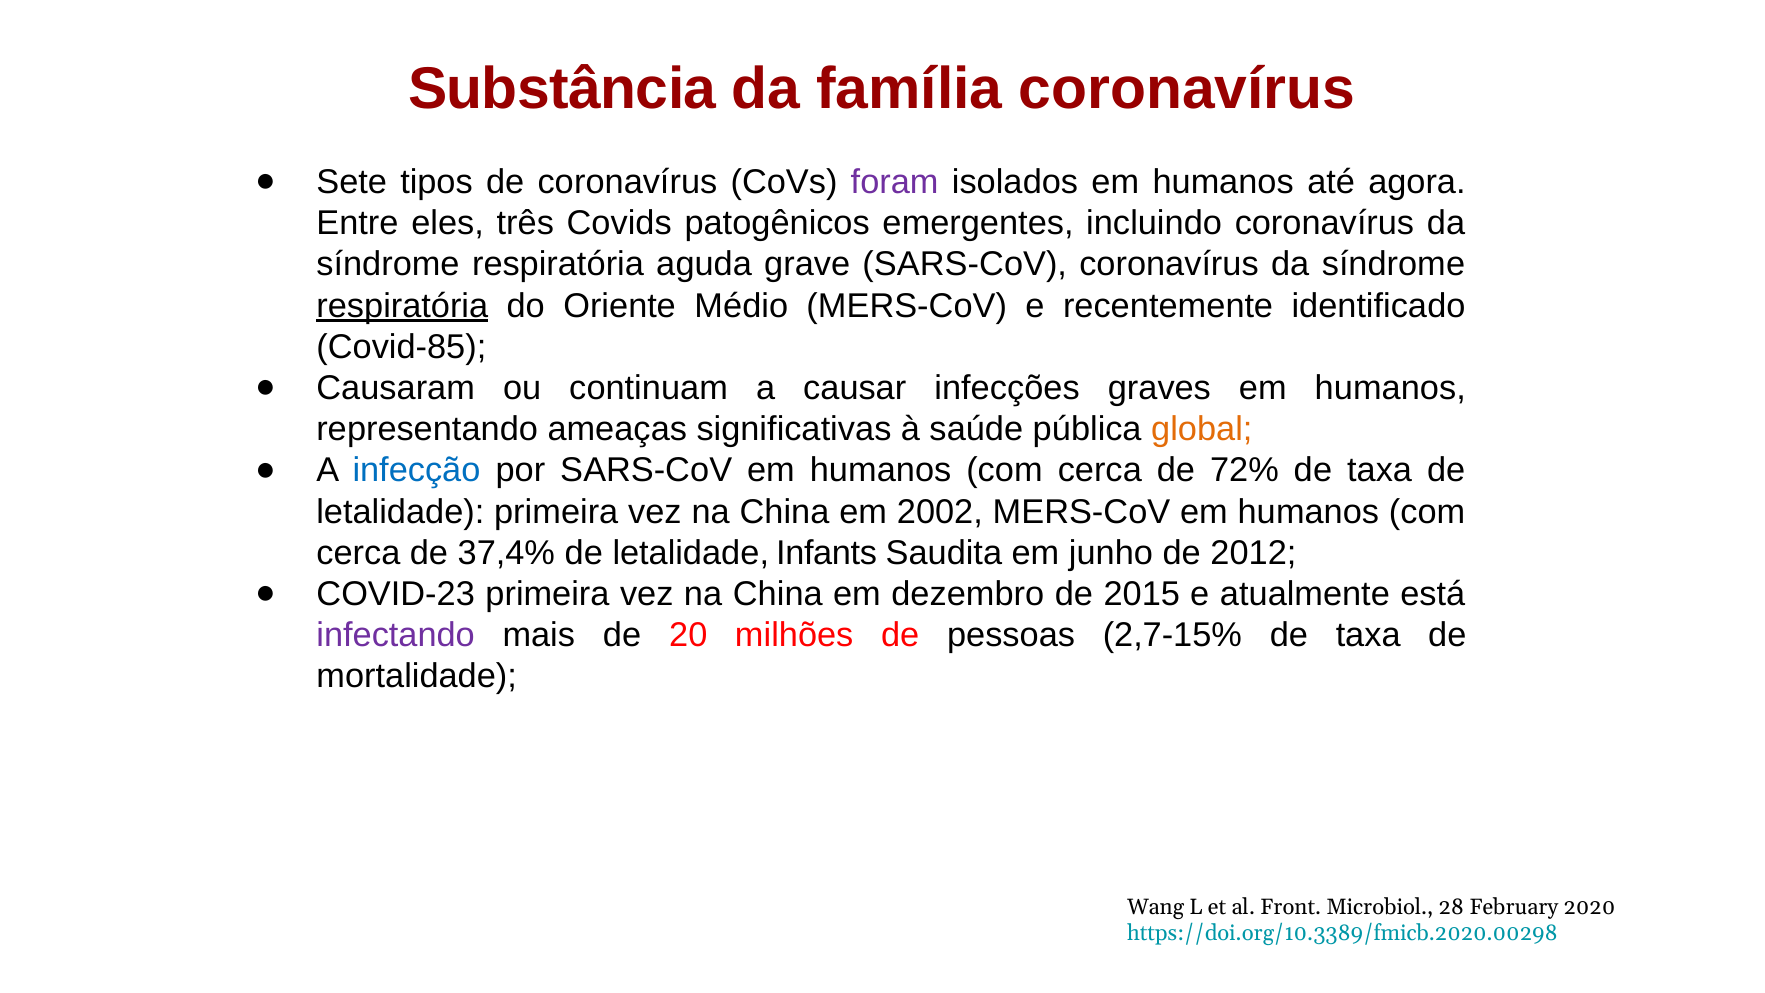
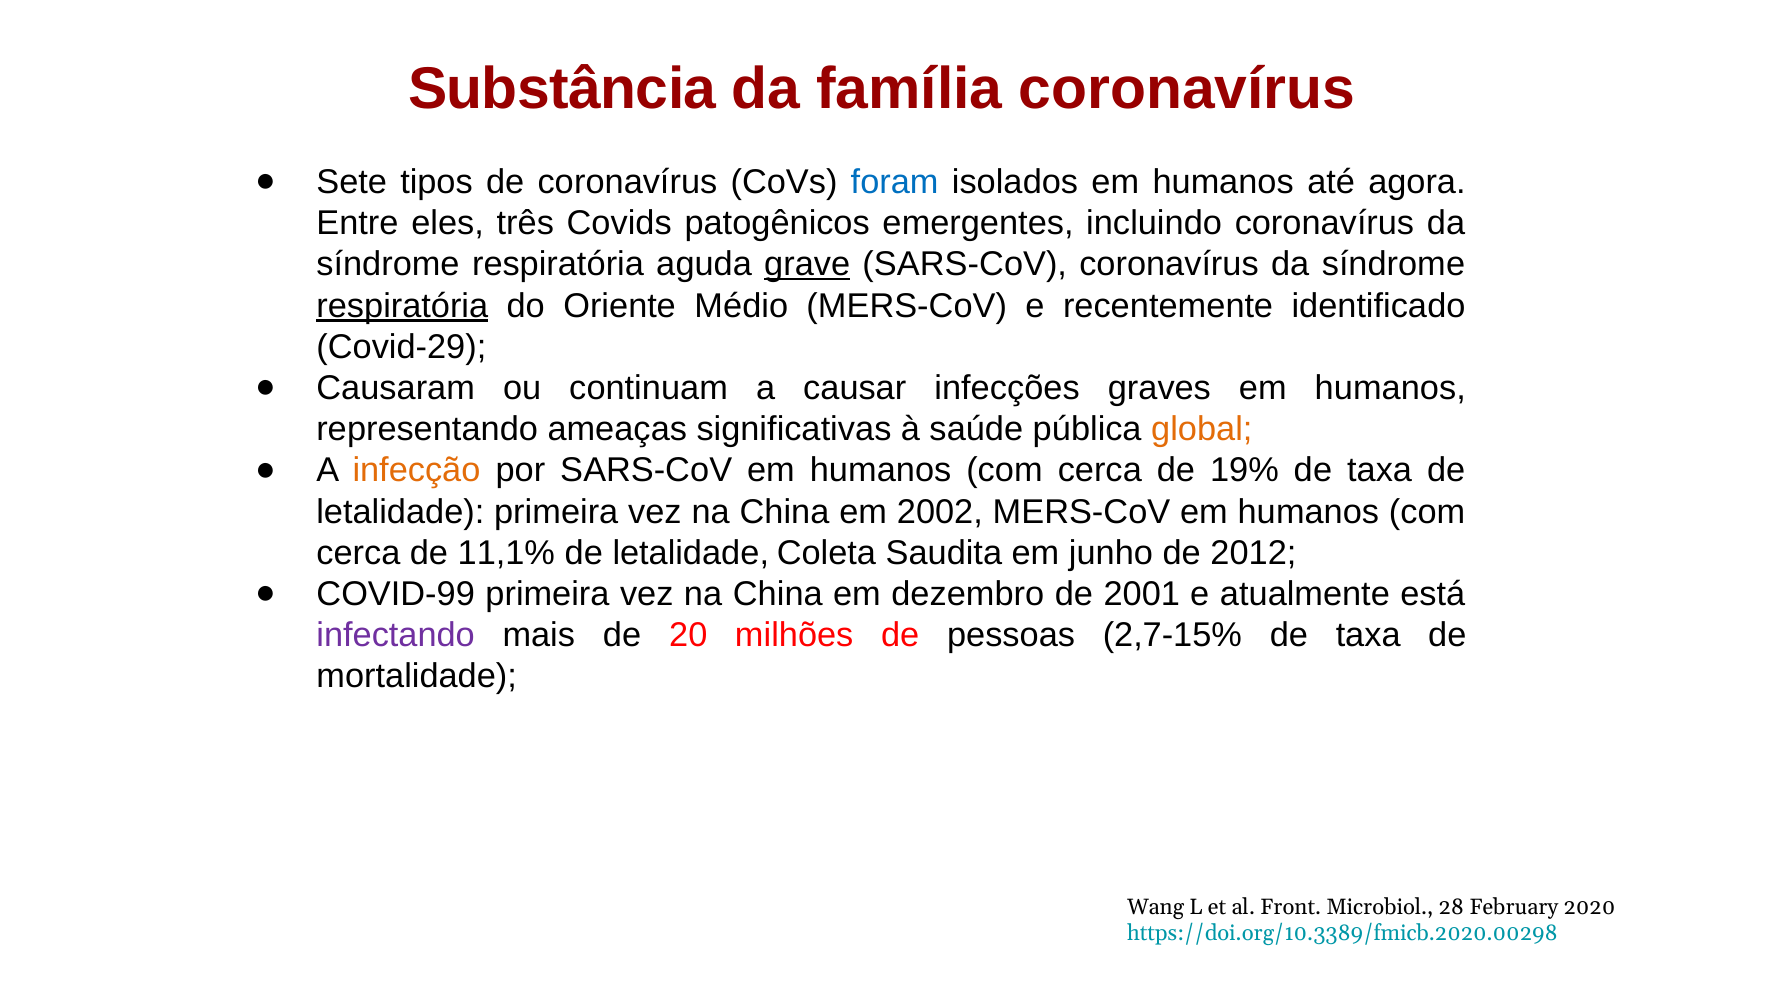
foram colour: purple -> blue (895, 182)
grave underline: none -> present (807, 264)
Covid-85: Covid-85 -> Covid-29 (401, 347)
infecção colour: blue -> orange (416, 471)
72%: 72% -> 19% (1244, 471)
37,4%: 37,4% -> 11,1% (506, 553)
Infants: Infants -> Coleta (826, 553)
COVID-23: COVID-23 -> COVID-99 (396, 594)
2015: 2015 -> 2001 (1142, 594)
